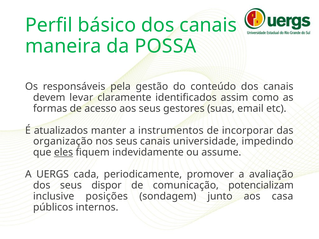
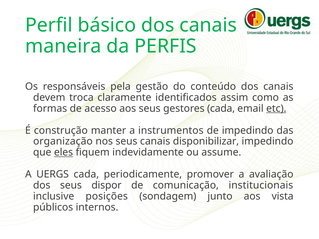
POSSA: POSSA -> PERFIS (165, 46)
levar: levar -> troca (81, 98)
gestores suas: suas -> cada (221, 109)
etc underline: none -> present (276, 109)
atualizados: atualizados -> construção (61, 131)
de incorporar: incorporar -> impedindo (248, 131)
universidade: universidade -> disponibilizar (206, 142)
potencializam: potencializam -> institucionais (261, 186)
casa: casa -> vista (283, 197)
